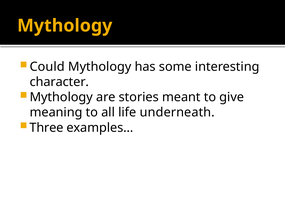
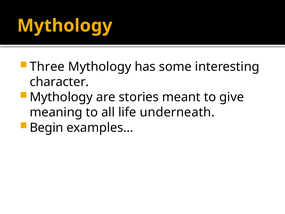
Could: Could -> Three (47, 67)
Three: Three -> Begin (46, 127)
